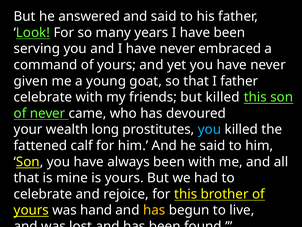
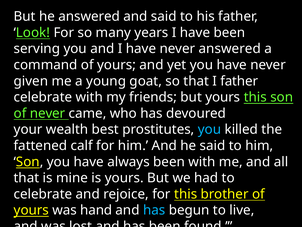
never embraced: embraced -> answered (230, 49)
but killed: killed -> yours (223, 97)
long: long -> best (105, 129)
has colour: yellow -> light blue (154, 210)
